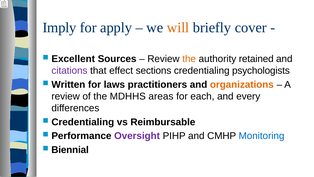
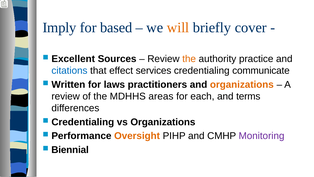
apply: apply -> based (116, 28)
retained: retained -> practice (256, 59)
citations colour: purple -> blue (69, 71)
sections: sections -> services (154, 71)
psychologists: psychologists -> communicate (261, 71)
every: every -> terms (248, 96)
vs Reimbursable: Reimbursable -> Organizations (163, 122)
Oversight colour: purple -> orange (137, 136)
Monitoring colour: blue -> purple (262, 136)
